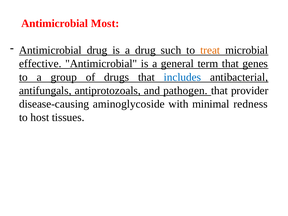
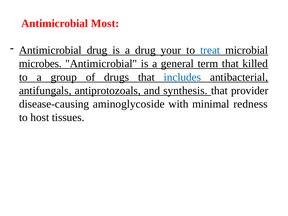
such: such -> your (171, 50)
treat colour: orange -> blue (210, 50)
effective: effective -> microbes (40, 64)
genes: genes -> killed (255, 64)
pathogen: pathogen -> synthesis (185, 91)
